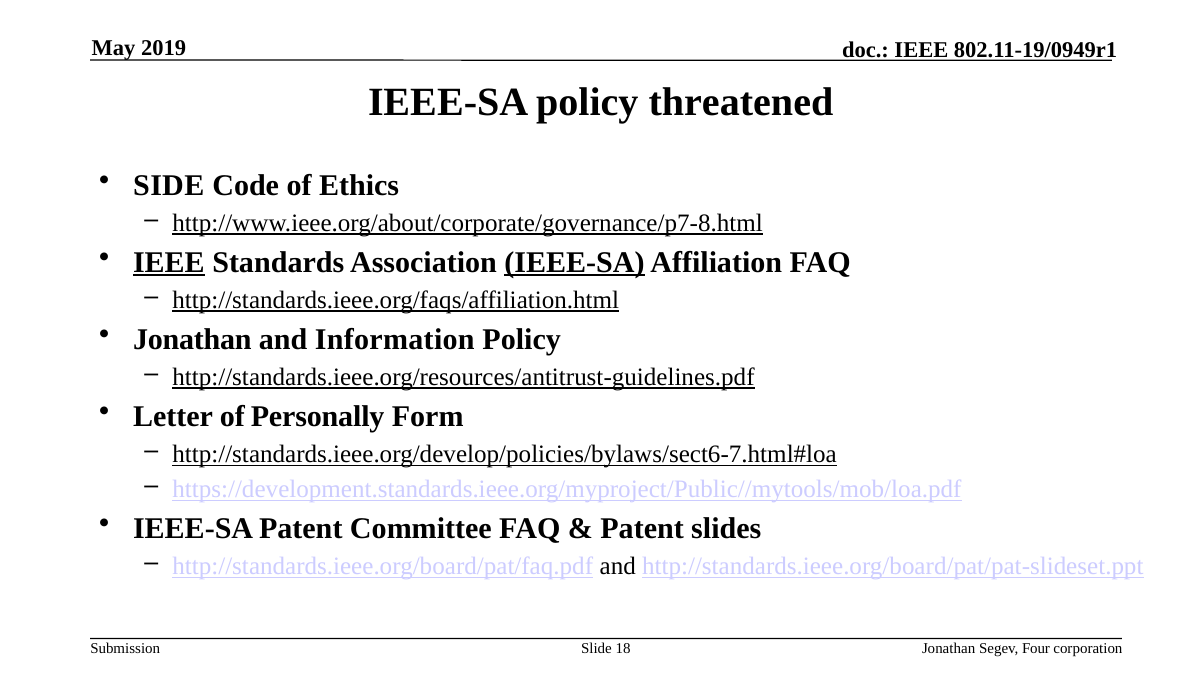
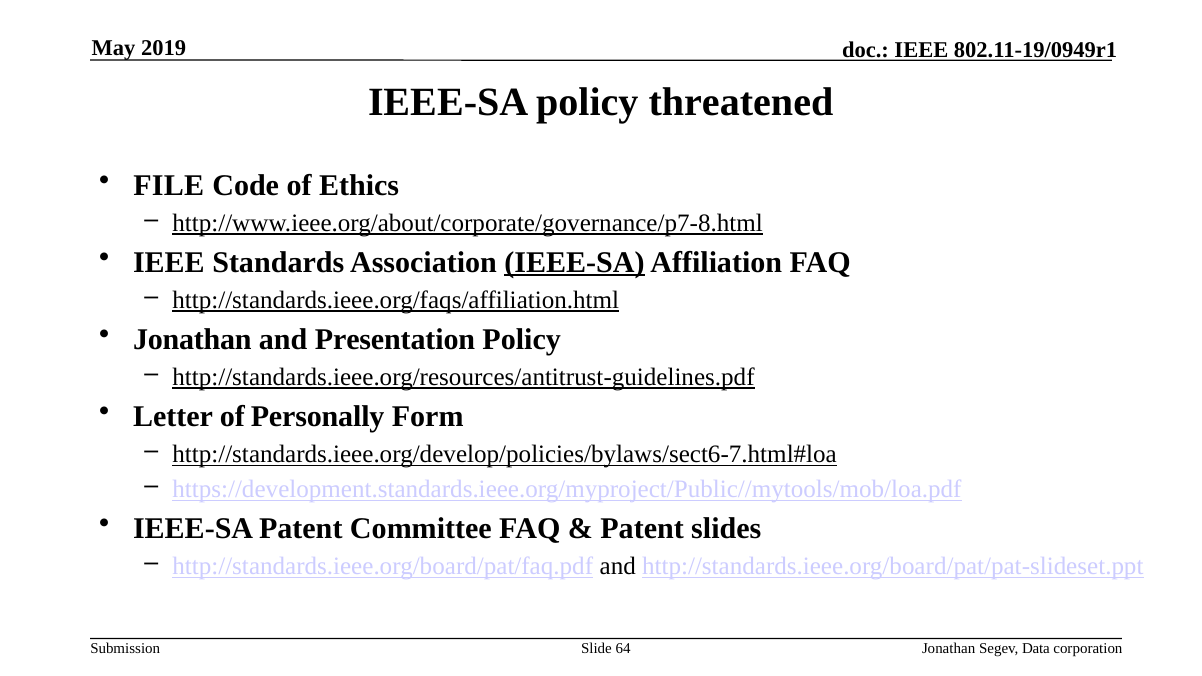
SIDE: SIDE -> FILE (169, 185)
IEEE underline: present -> none (169, 262)
Information: Information -> Presentation (395, 339)
18: 18 -> 64 (623, 648)
Four: Four -> Data (1036, 648)
